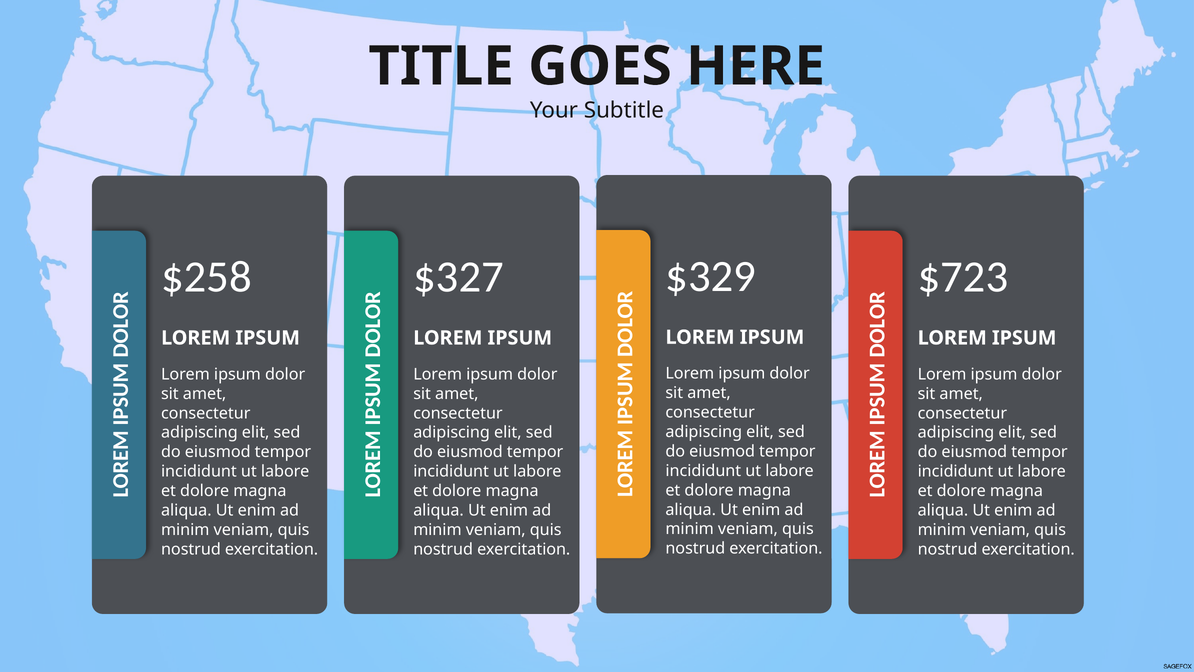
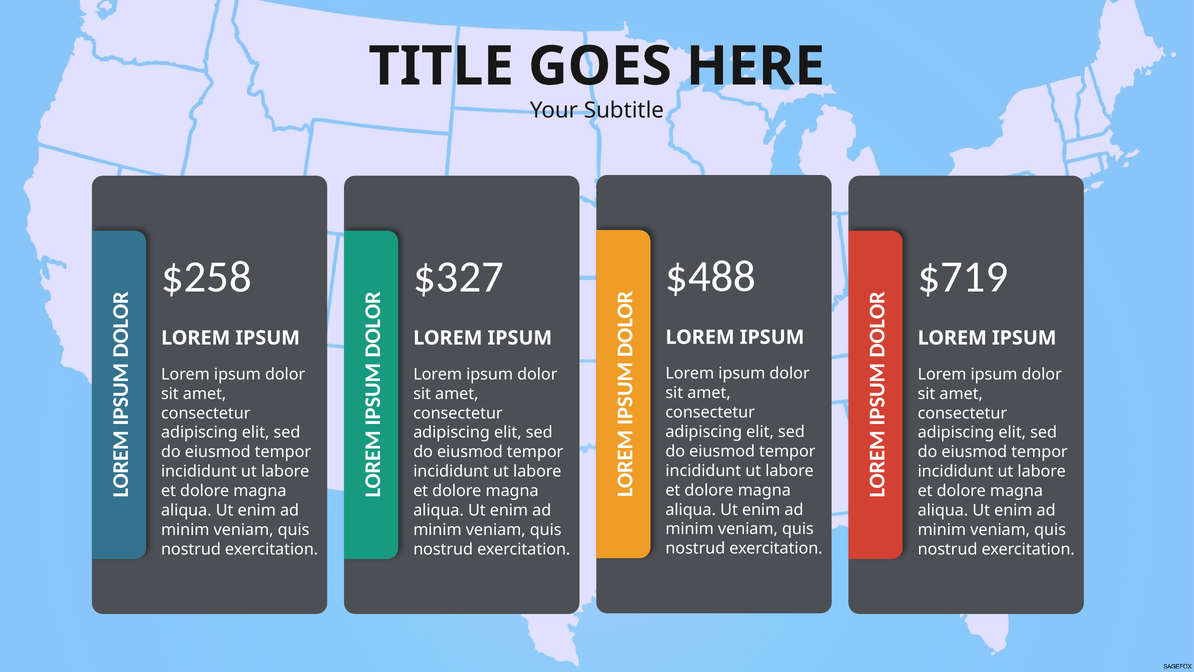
$329: $329 -> $488 (711, 276)
$723: $723 -> $719 (963, 277)
